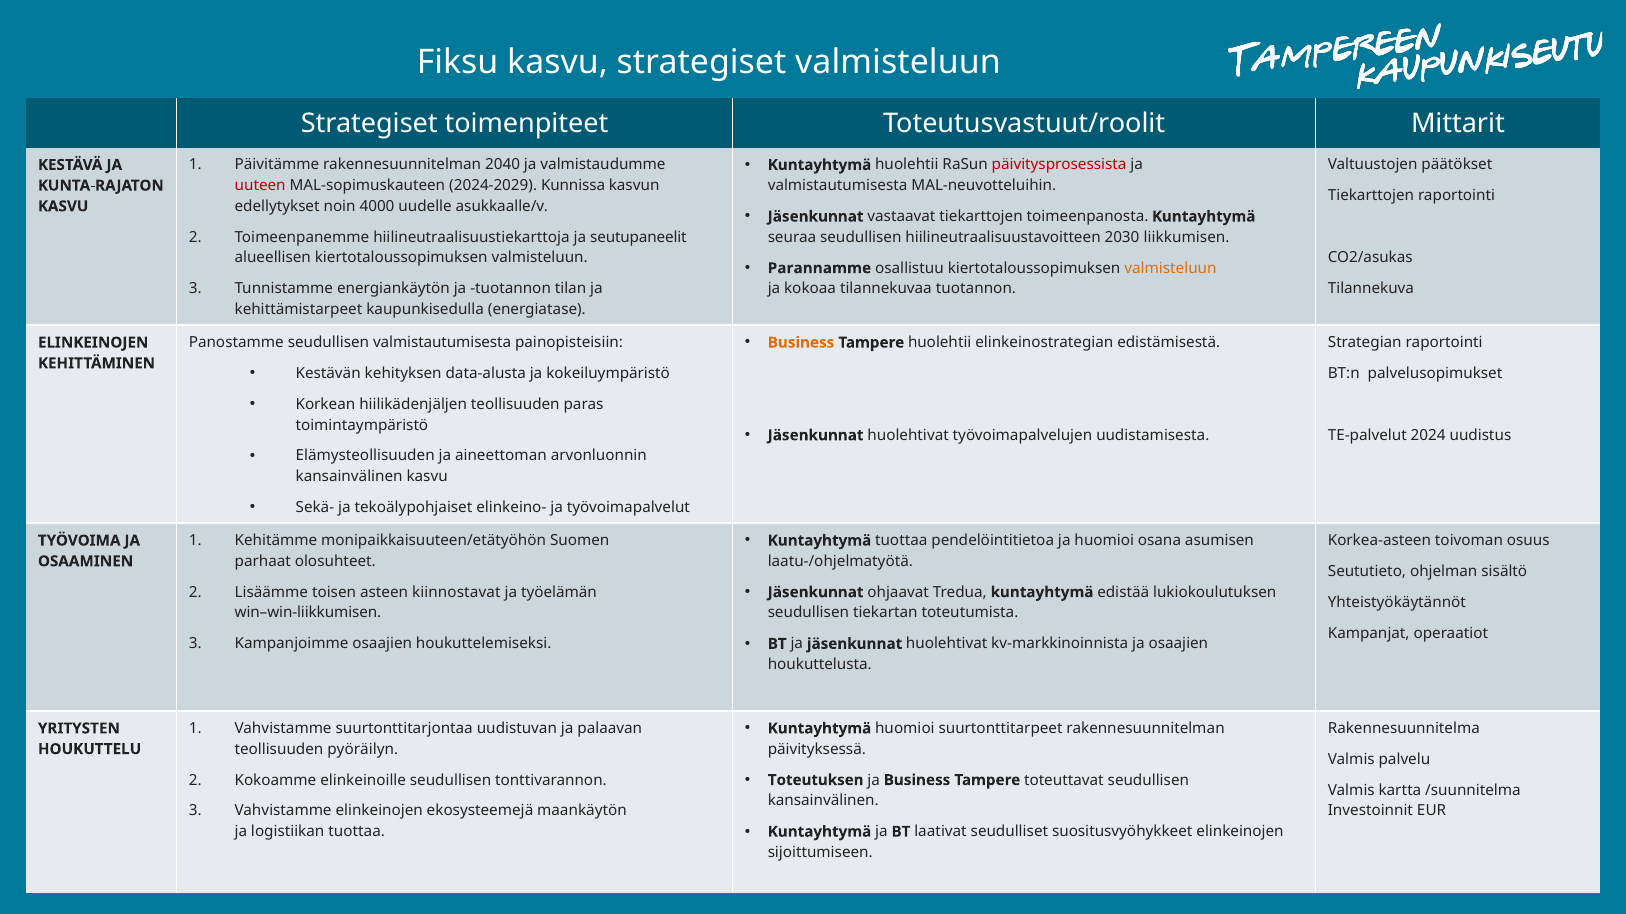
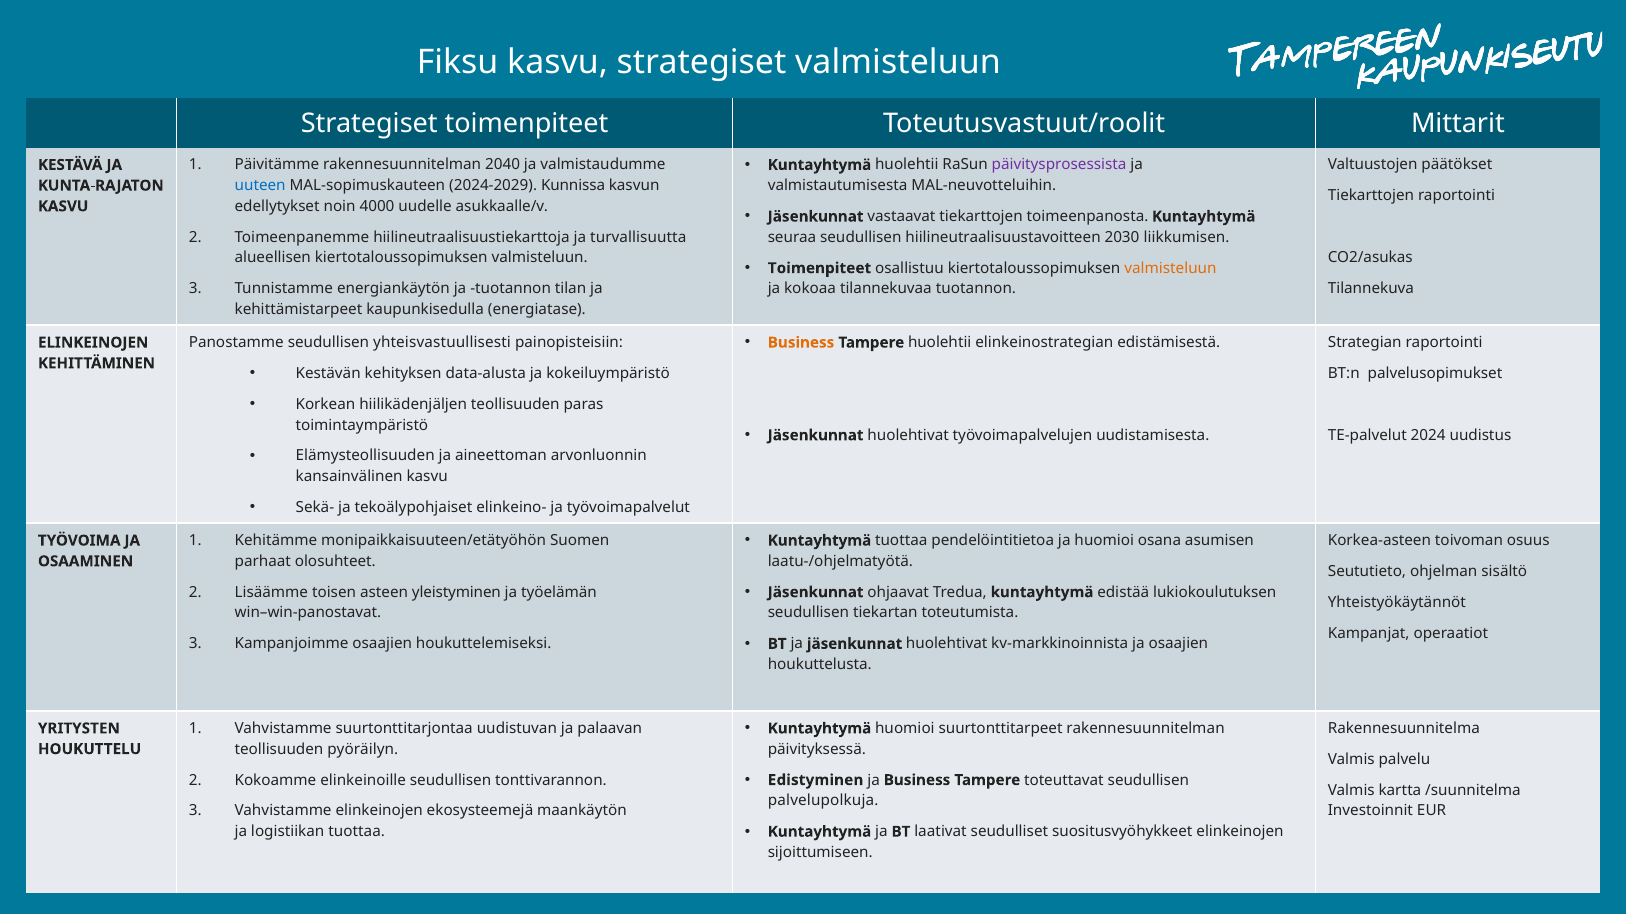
päivitysprosessista colour: red -> purple (1059, 165)
uuteen colour: red -> blue (260, 186)
seutupaneelit: seutupaneelit -> turvallisuutta (638, 237)
Parannamme: Parannamme -> Toimenpiteet (819, 268)
seudullisen valmistautumisesta: valmistautumisesta -> yhteisvastuullisesti (442, 343)
kiinnostavat: kiinnostavat -> yleistyminen (456, 593)
win–win-liikkumisen: win–win-liikkumisen -> win–win-panostavat (308, 613)
Toteutuksen: Toteutuksen -> Edistyminen (816, 781)
kansainvälinen: kansainvälinen -> palvelupolkuja (823, 801)
